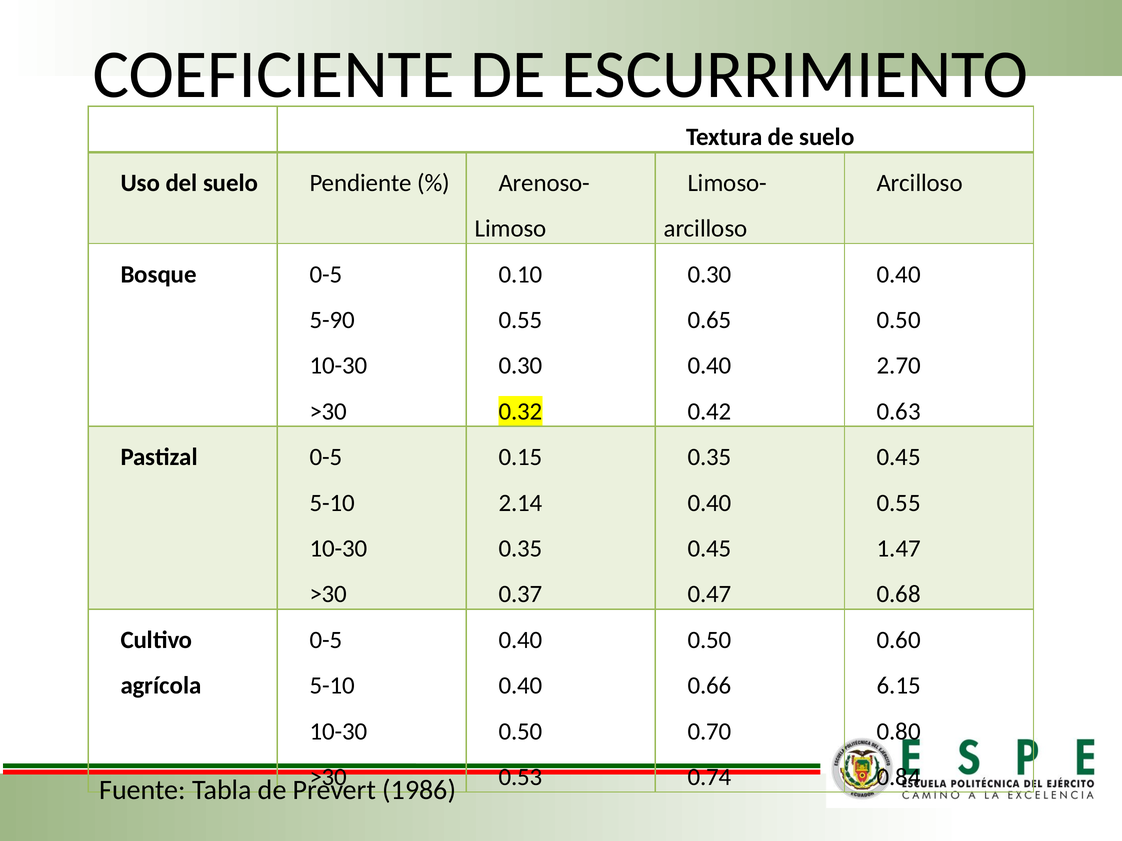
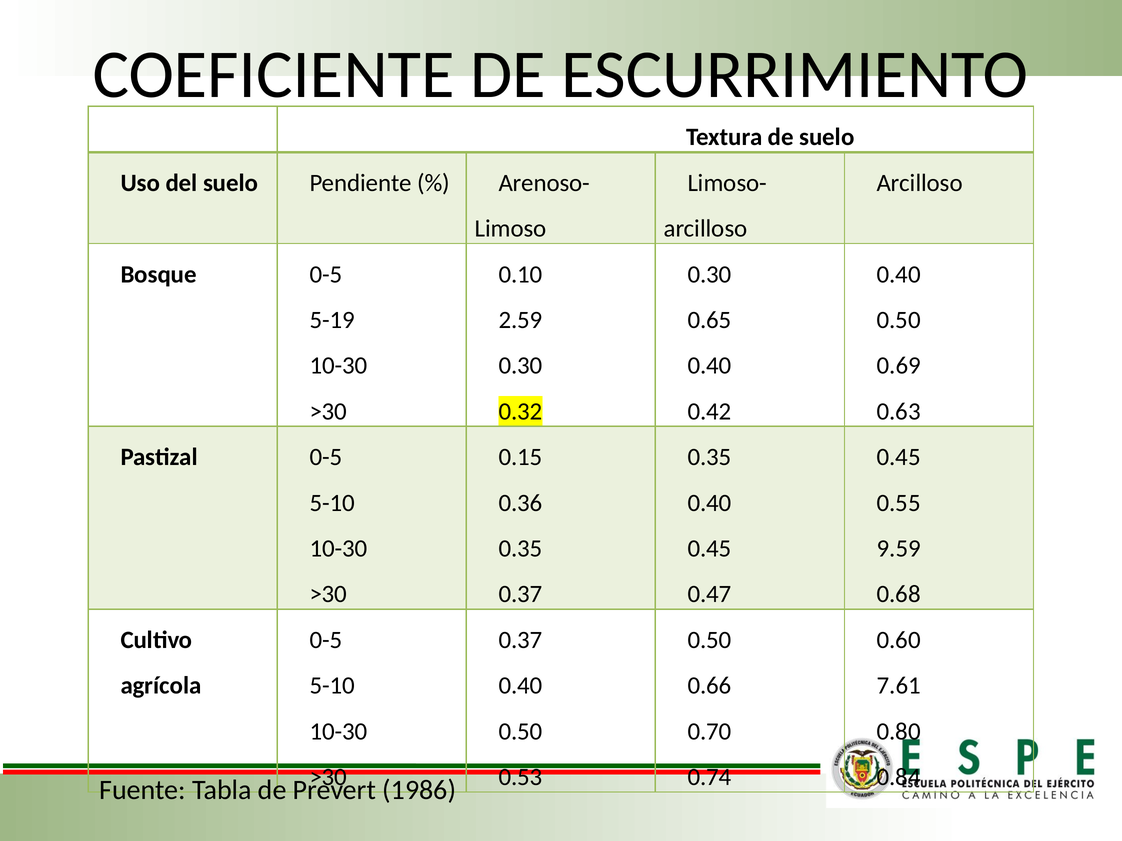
5-90: 5-90 -> 5-19 (332, 320)
0.55: 0.55 -> 2.59 (521, 320)
2.70: 2.70 -> 0.69 (899, 366)
2.14: 2.14 -> 0.36 (521, 503)
1.47: 1.47 -> 9.59 (899, 549)
0.40: 0.40 -> 0.37 (521, 640)
6.15: 6.15 -> 7.61 (899, 686)
